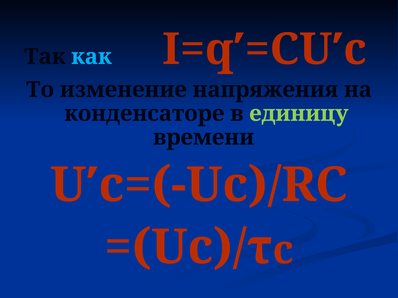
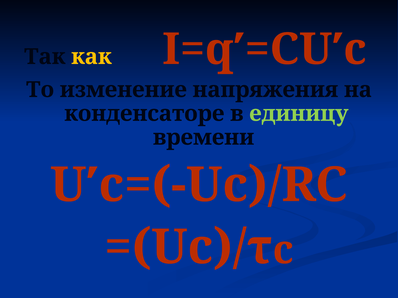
как colour: light blue -> yellow (91, 57)
